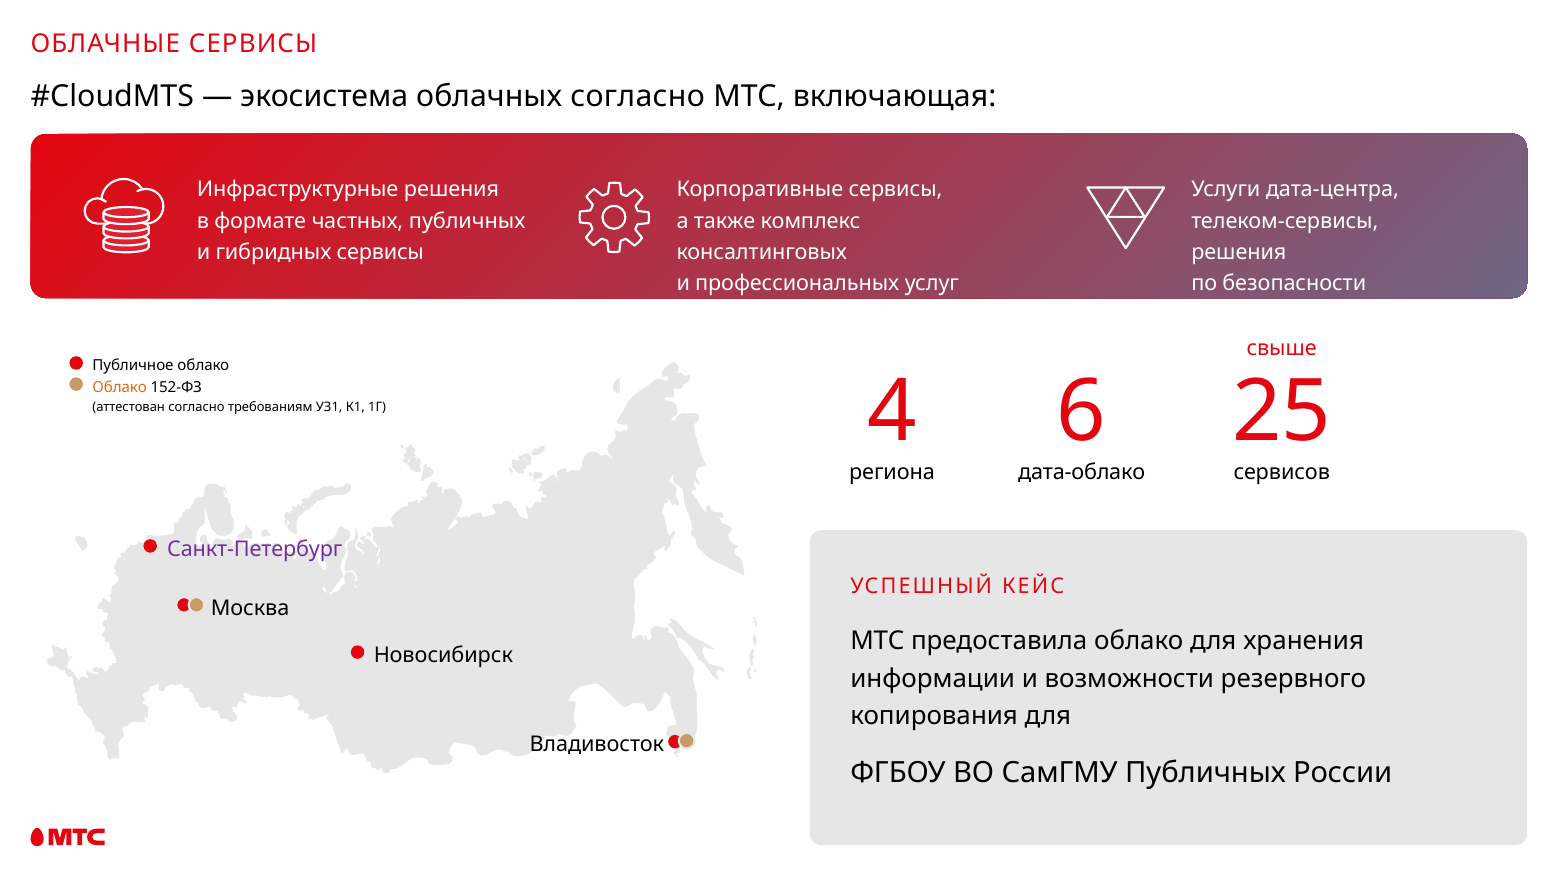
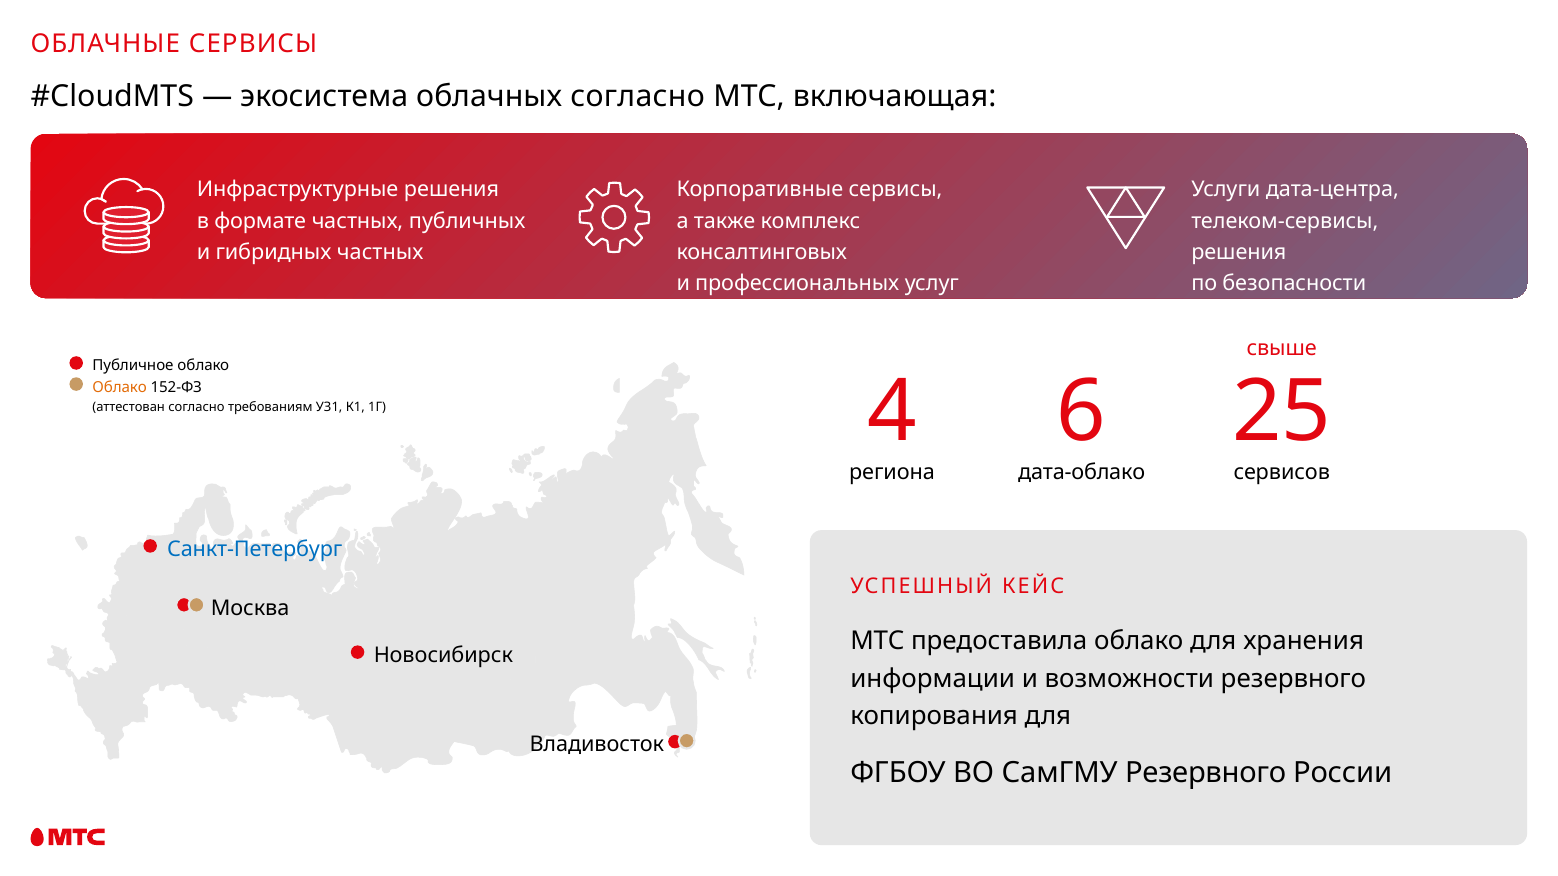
гибридных сервисы: сервисы -> частных (380, 252)
Санкт-Петербург colour: purple -> blue (255, 550)
СамГМУ Публичных: Публичных -> Резервного (1206, 773)
